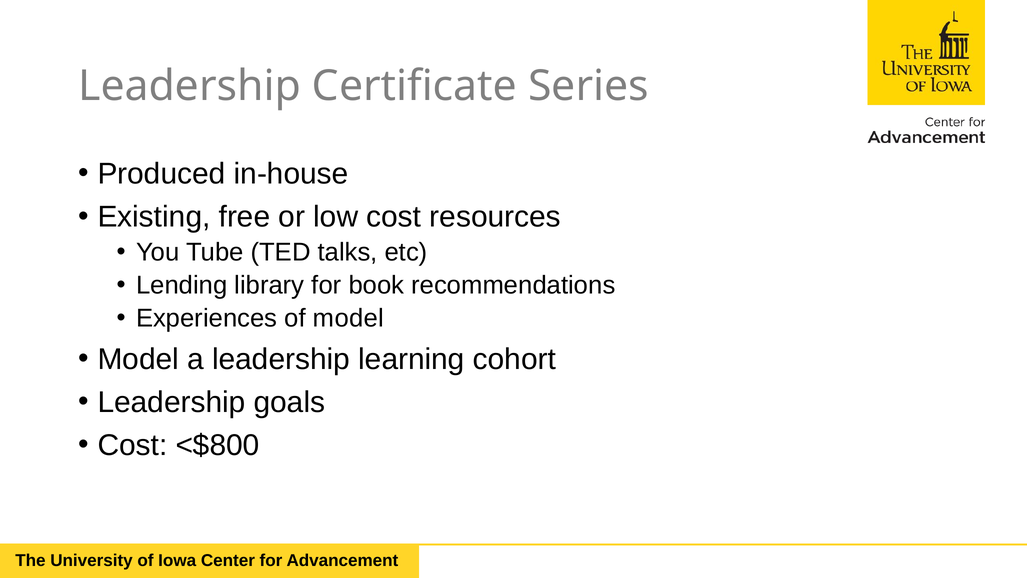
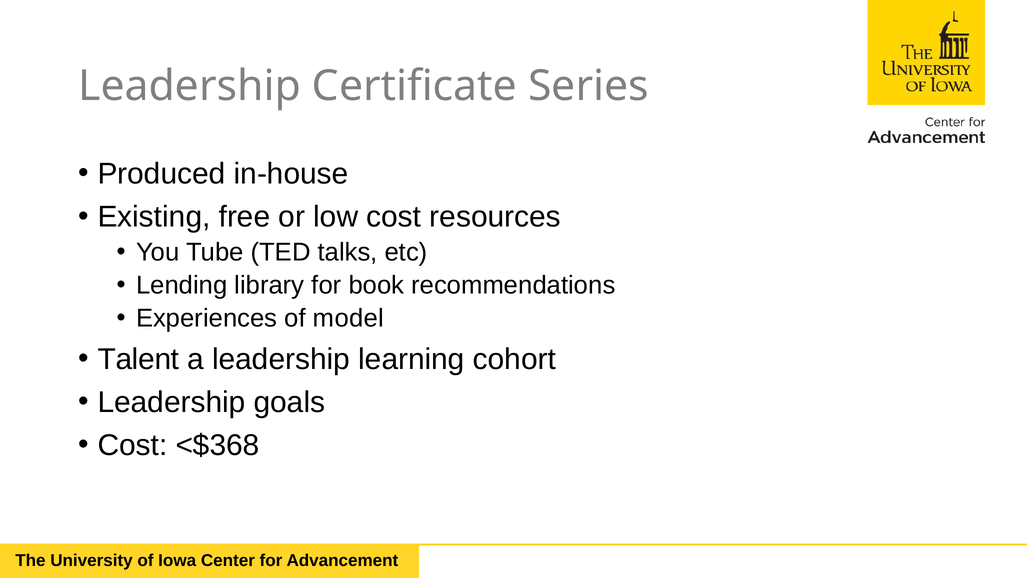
Model: Model -> Talent (138, 359)
<$800: <$800 -> <$368 (218, 445)
